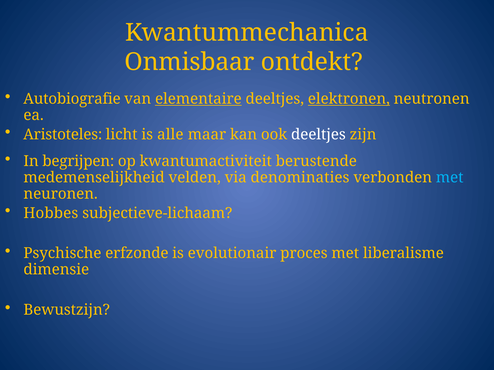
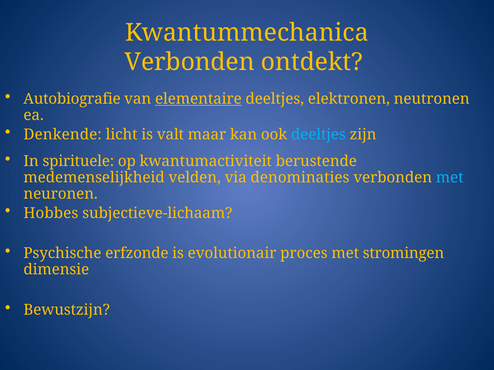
Onmisbaar: Onmisbaar -> Verbonden (190, 62)
elektronen underline: present -> none (349, 99)
Aristoteles: Aristoteles -> Denkende (63, 135)
alle: alle -> valt (170, 135)
deeltjes colour: white -> light blue (318, 135)
begrijpen: begrijpen -> spirituele (78, 162)
liberalisme: liberalisme -> stromingen (403, 254)
